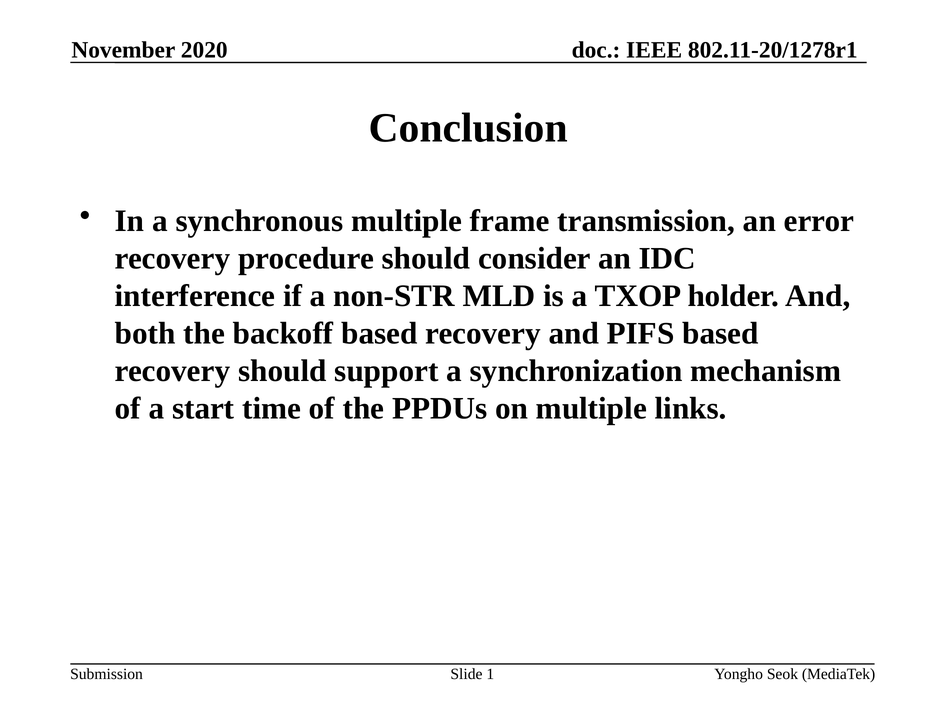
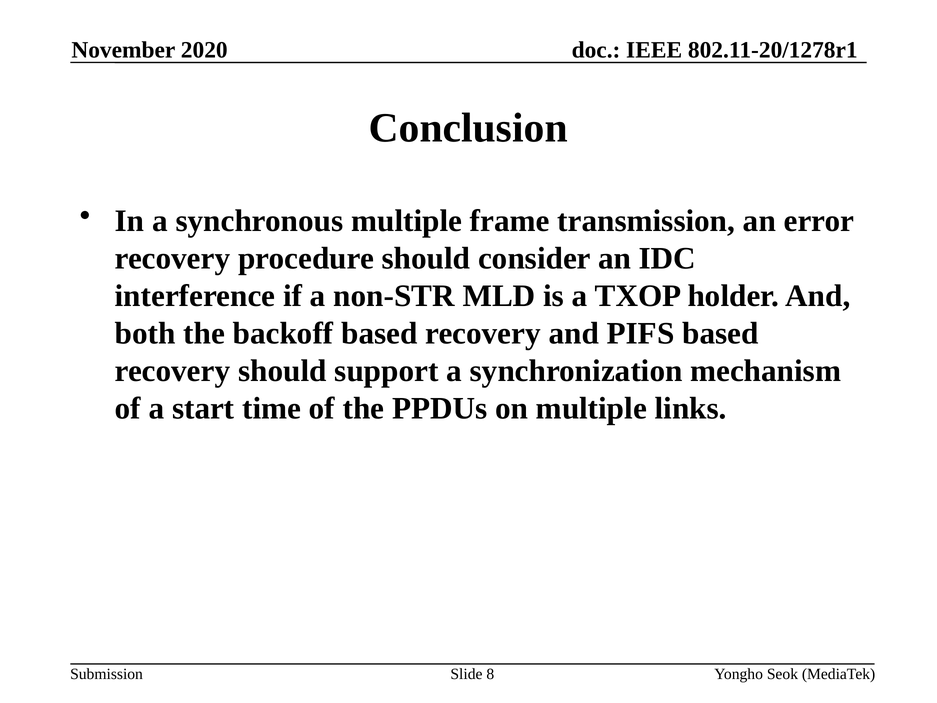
1: 1 -> 8 (490, 674)
